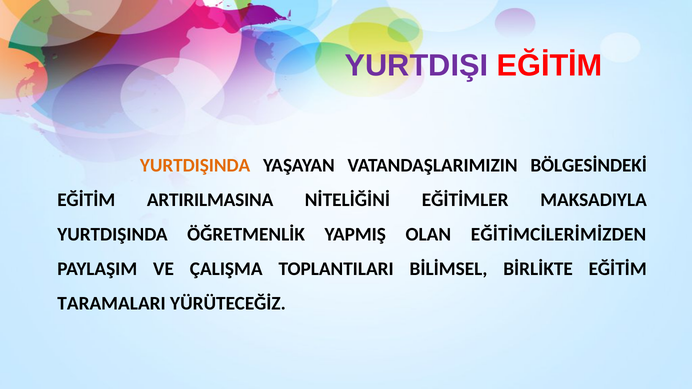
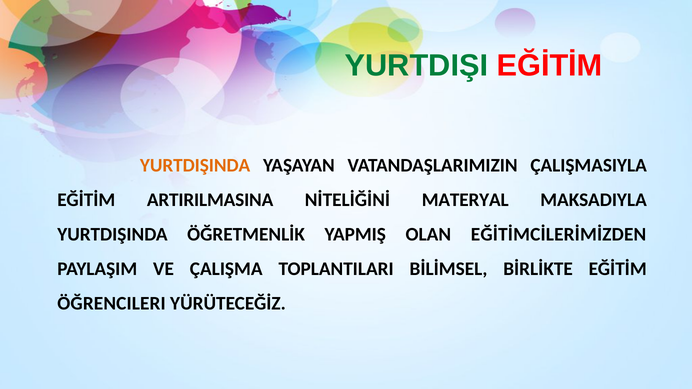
YURTDIŞI colour: purple -> green (416, 66)
BÖLGESİNDEKİ: BÖLGESİNDEKİ -> ÇALIŞMASIYLA (589, 165)
EĞİTİMLER: EĞİTİMLER -> MATERYAL (465, 200)
TARAMALARI: TARAMALARI -> ÖĞRENCILERI (111, 304)
